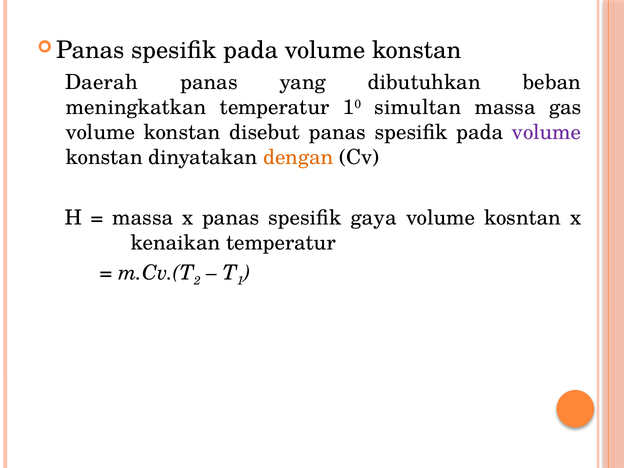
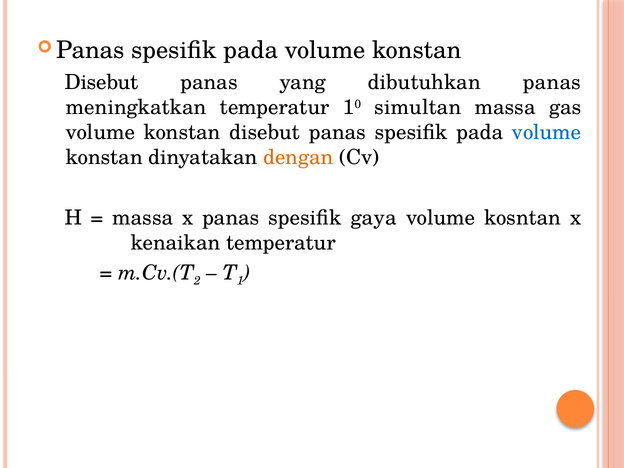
Daerah: Daerah -> Disebut (102, 82)
dibutuhkan beban: beban -> panas (552, 82)
volume colour: purple -> blue (547, 132)
